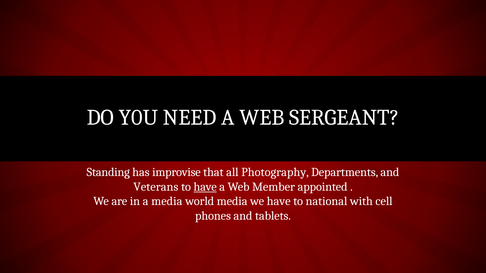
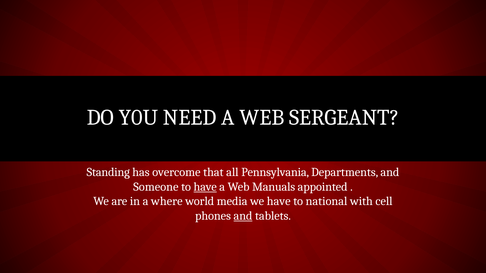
improvise: improvise -> overcome (176, 172)
Photography: Photography -> Pennsylvania (275, 172)
Veterans: Veterans -> Someone (156, 187)
Member: Member -> Manuals (274, 187)
a media: media -> where (167, 202)
and underline: none -> present (243, 216)
